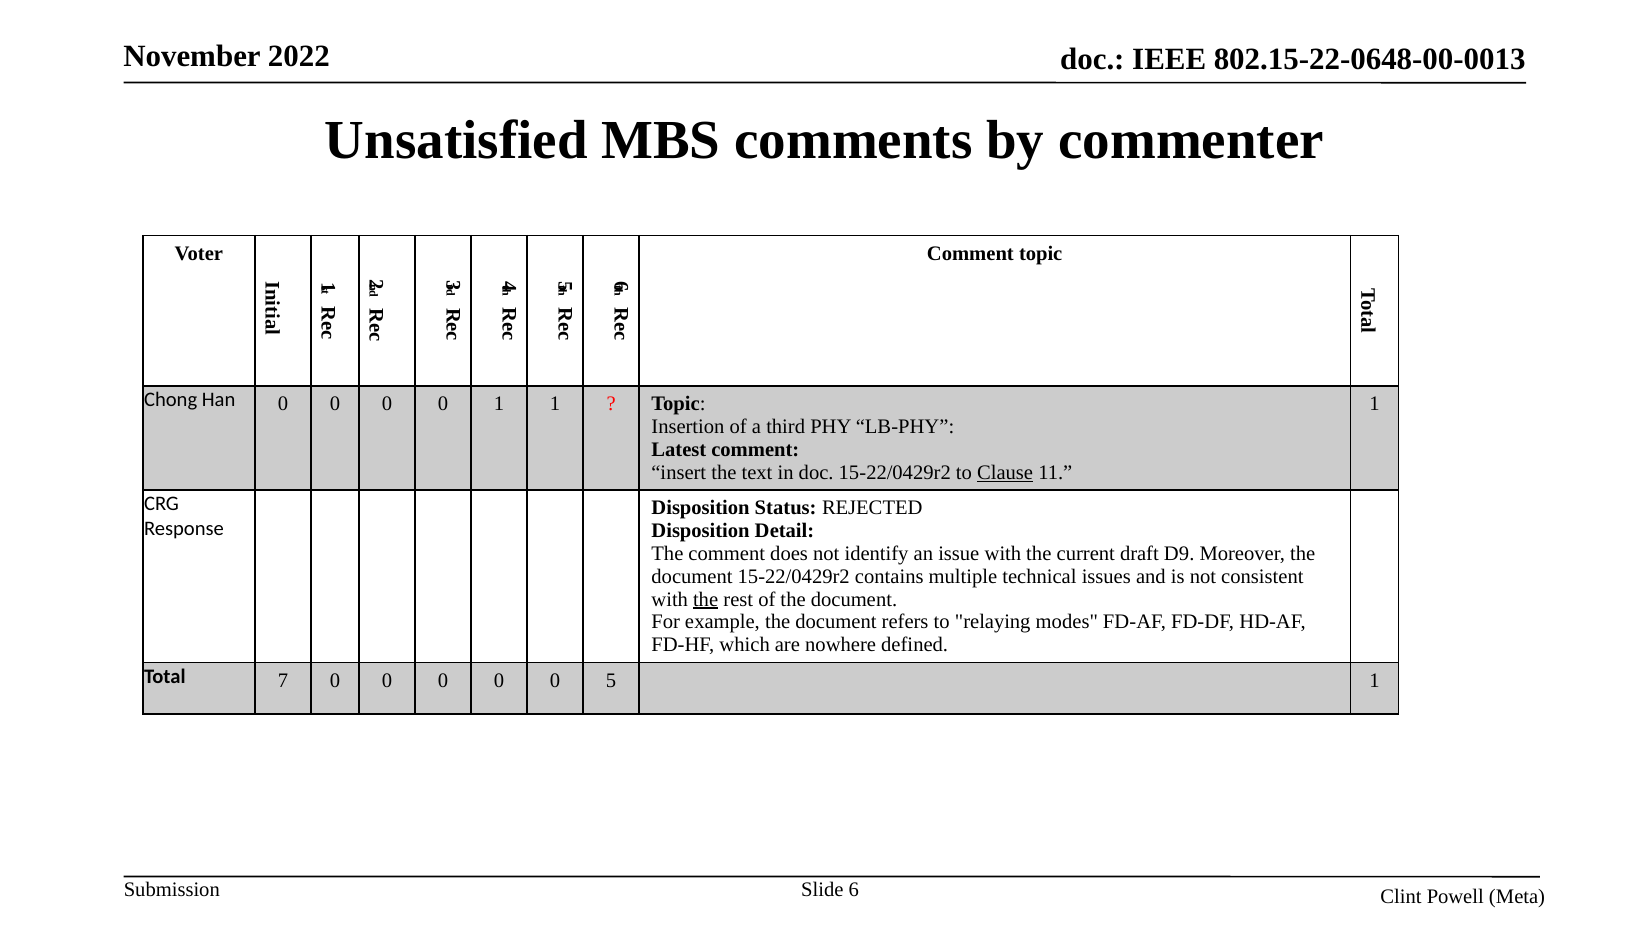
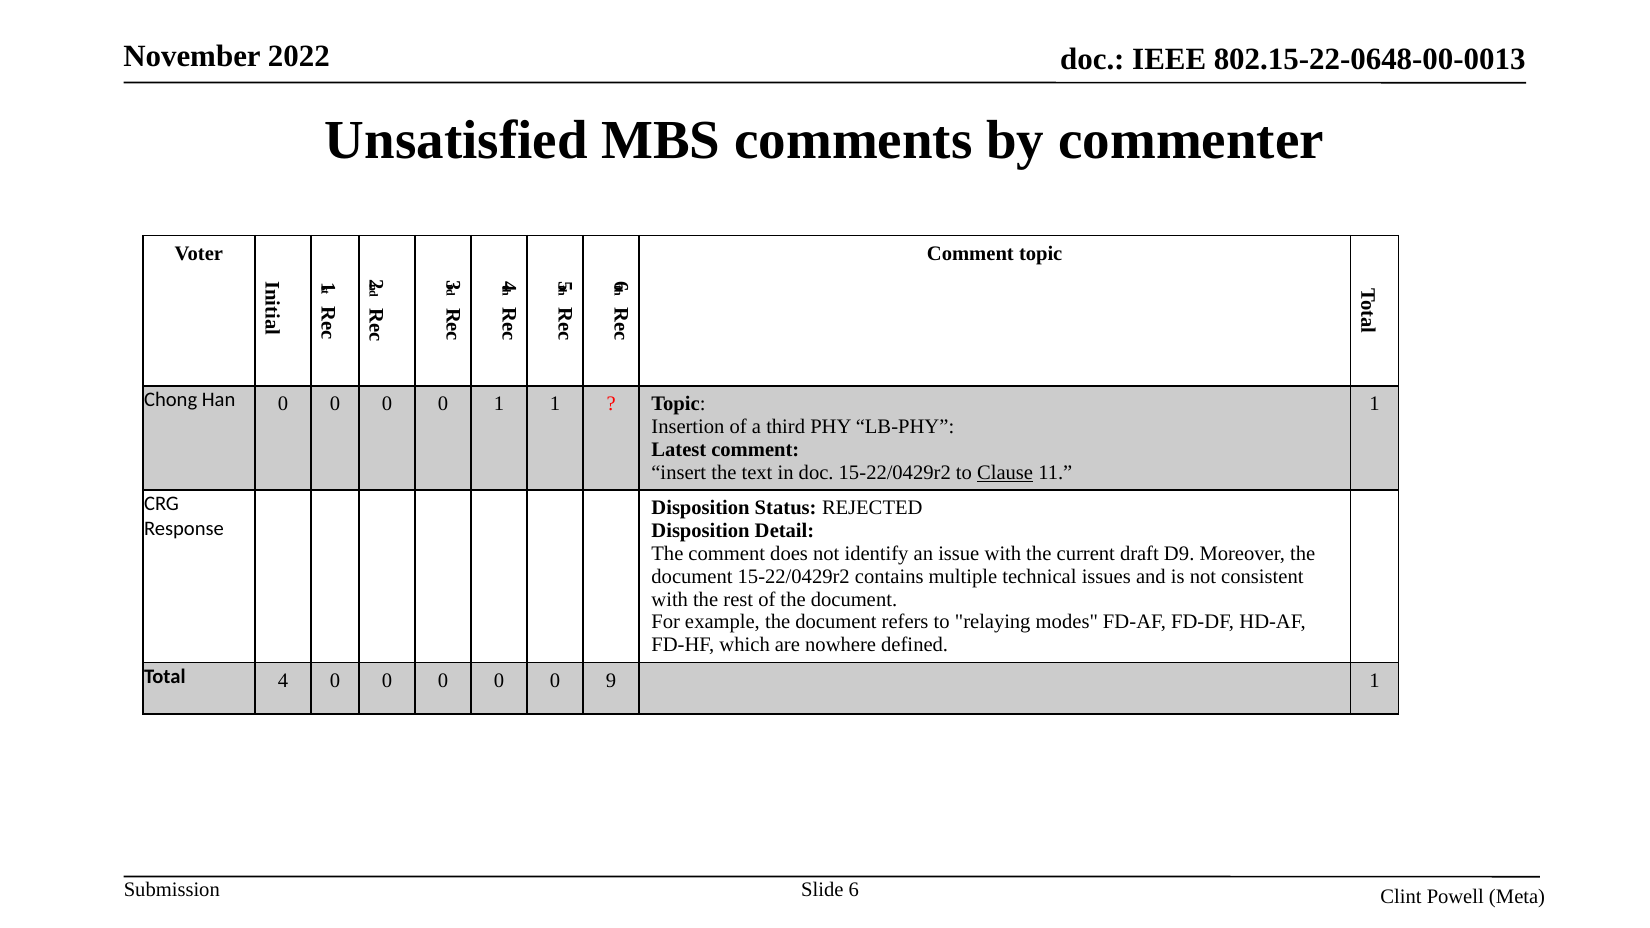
the underline: present -> none (706, 599)
Total 7: 7 -> 4 (283, 680)
0 5: 5 -> 9 (611, 680)
